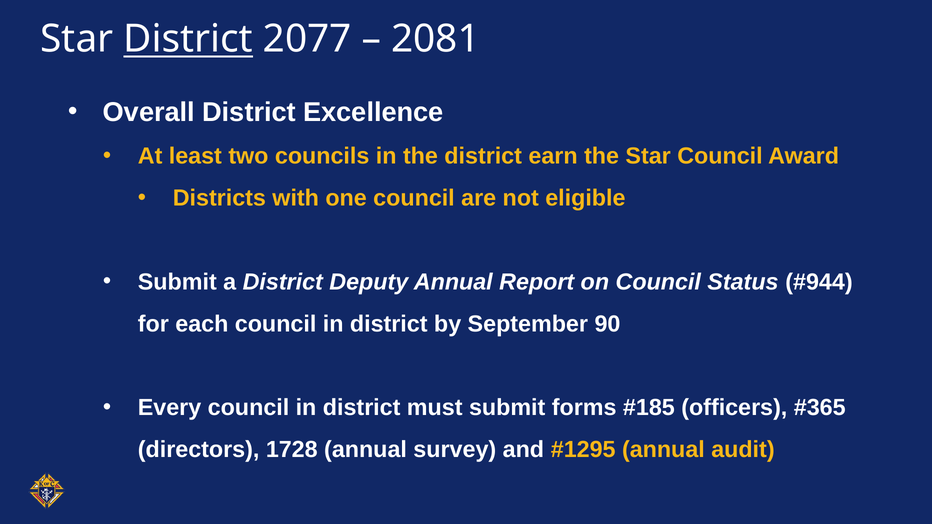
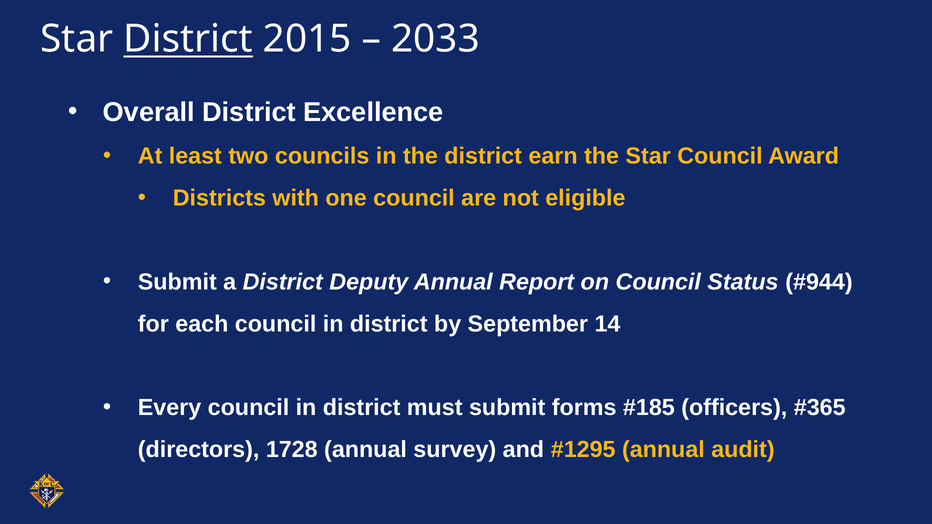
2077: 2077 -> 2015 (307, 39)
2081: 2081 -> 2033 (435, 39)
90: 90 -> 14 (607, 324)
